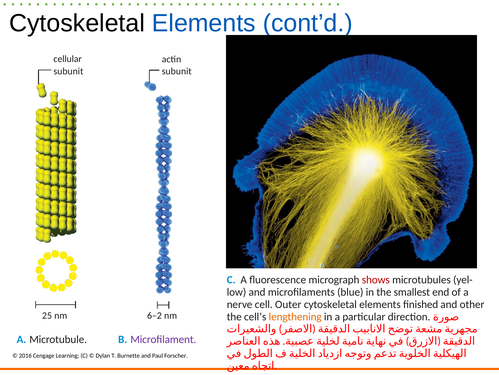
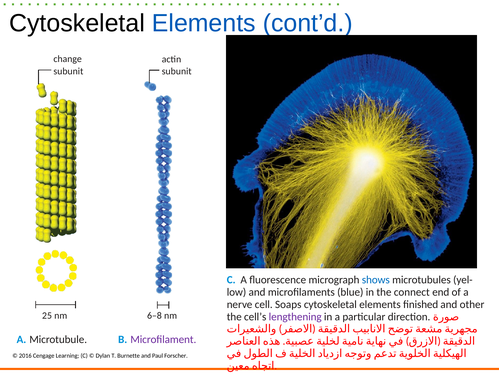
cellular: cellular -> change (68, 59)
shows colour: red -> blue (376, 279)
smallest: smallest -> connect (412, 292)
Outer: Outer -> Soaps (288, 304)
6–2: 6–2 -> 6–8 (154, 315)
lengthening colour: orange -> purple (295, 316)
